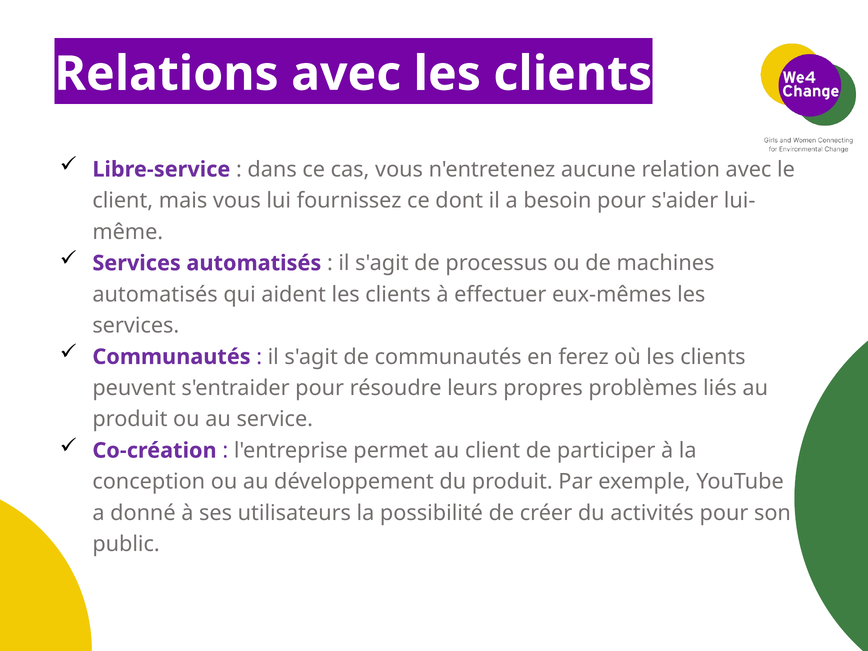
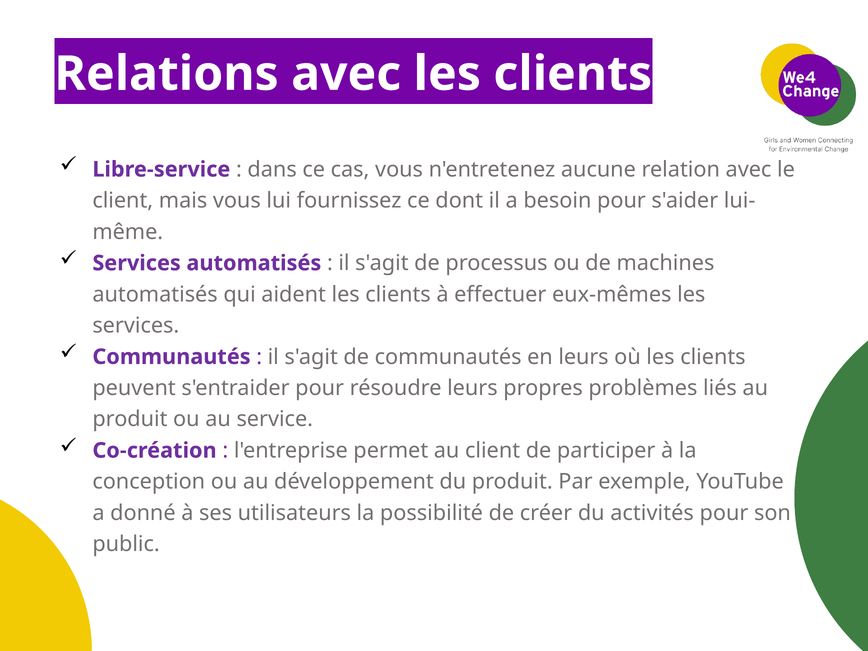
en ferez: ferez -> leurs (584, 357)
